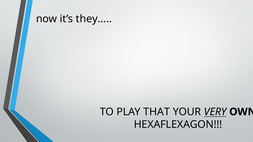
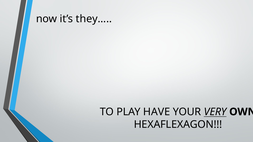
THAT: THAT -> HAVE (157, 112)
